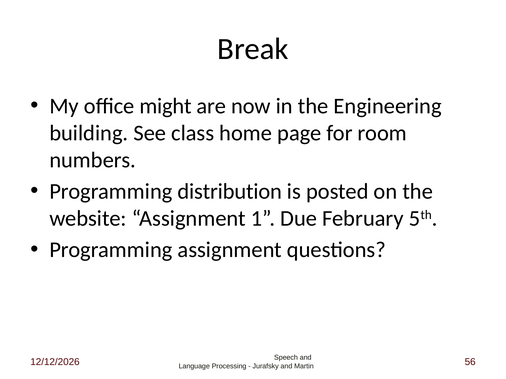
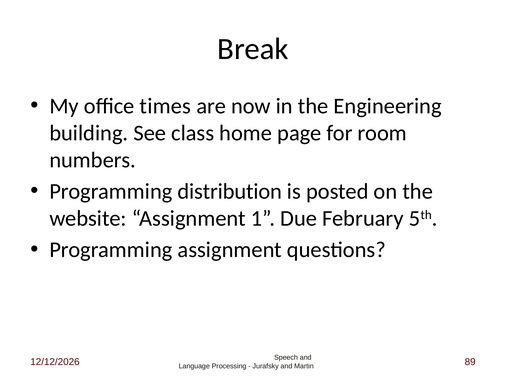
might: might -> times (165, 106)
56: 56 -> 89 (470, 363)
